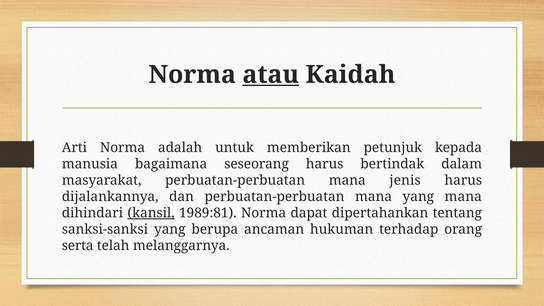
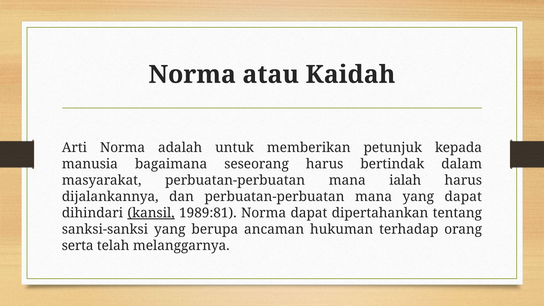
atau underline: present -> none (271, 75)
jenis: jenis -> ialah (405, 180)
yang mana: mana -> dapat (463, 197)
